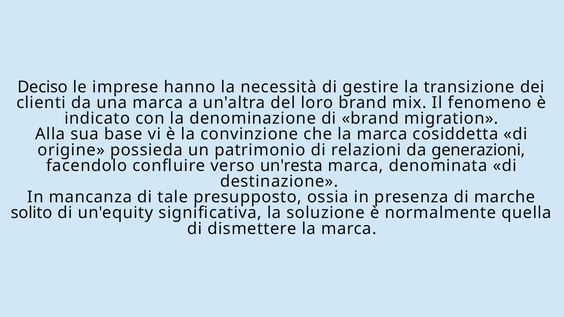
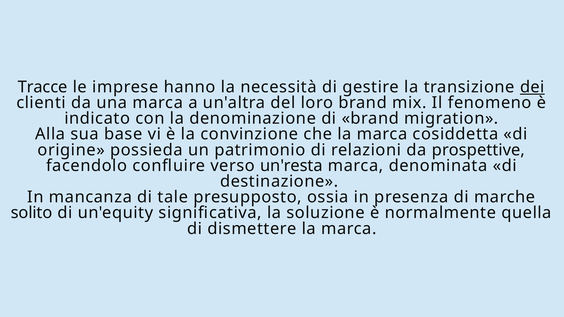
Deciso: Deciso -> Tracce (43, 87)
dei underline: none -> present (532, 87)
generazioni: generazioni -> prospettive (478, 150)
